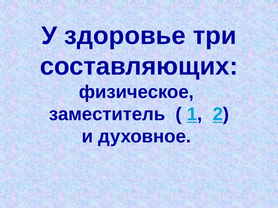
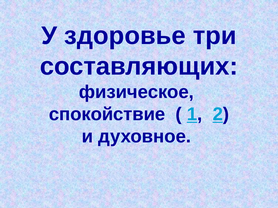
заместитель: заместитель -> спокойствие (107, 115)
